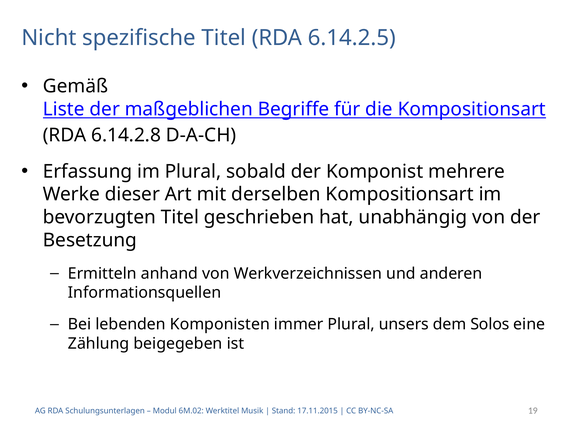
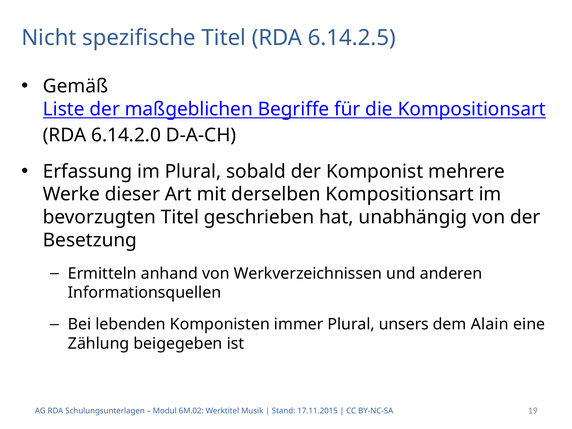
6.14.2.8: 6.14.2.8 -> 6.14.2.0 (126, 135)
Solos: Solos -> Alain (490, 324)
